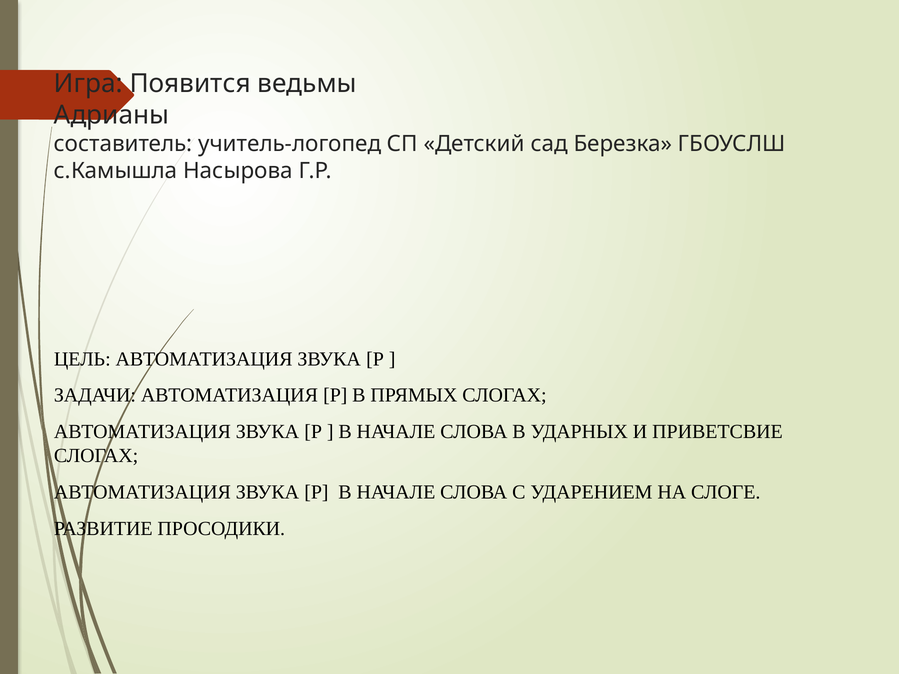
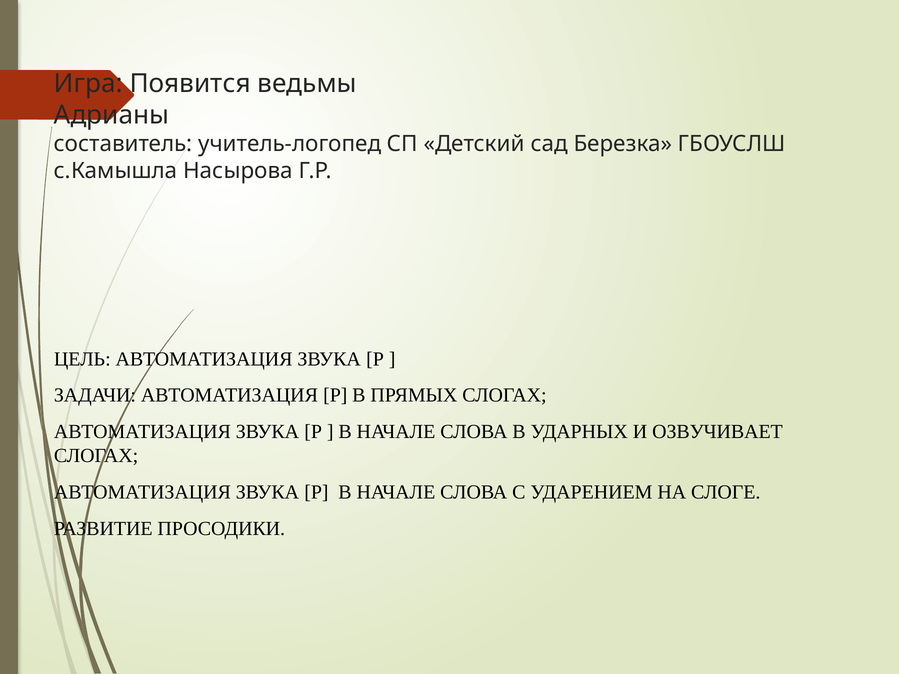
ПРИВЕТСВИЕ: ПРИВЕТСВИЕ -> ОЗВУЧИВАЕТ (717, 432)
